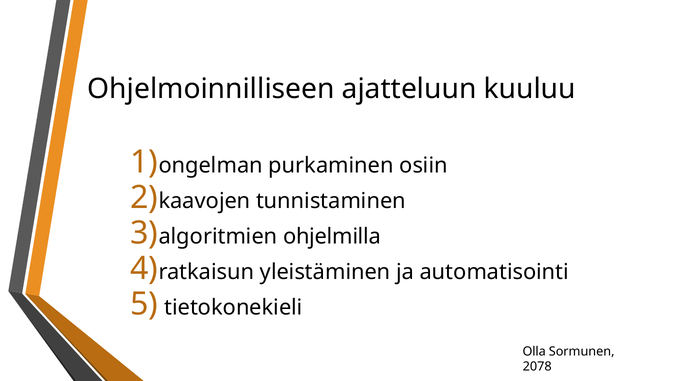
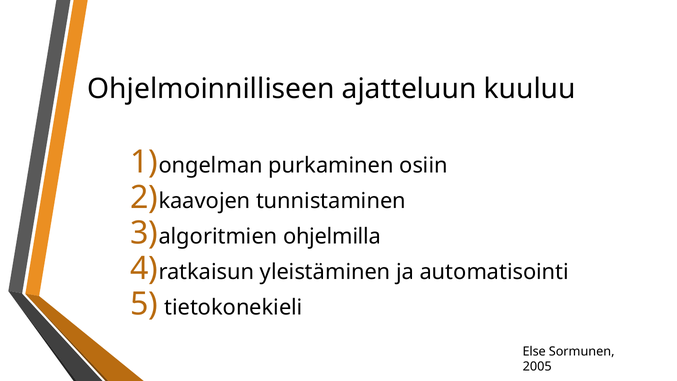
Olla: Olla -> Else (534, 351)
2078: 2078 -> 2005 (537, 367)
